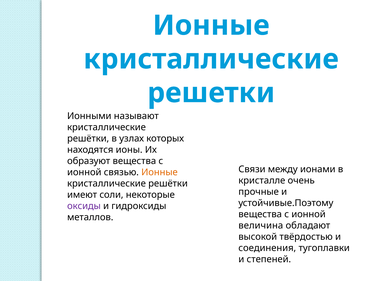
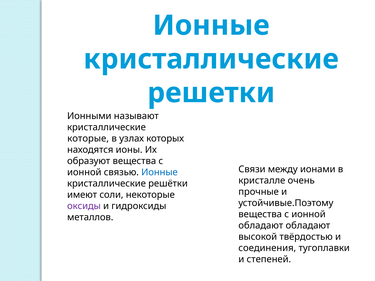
решётки: решётки -> которые (88, 139)
Ионные colour: orange -> blue (159, 173)
величина: величина -> обладают (261, 226)
